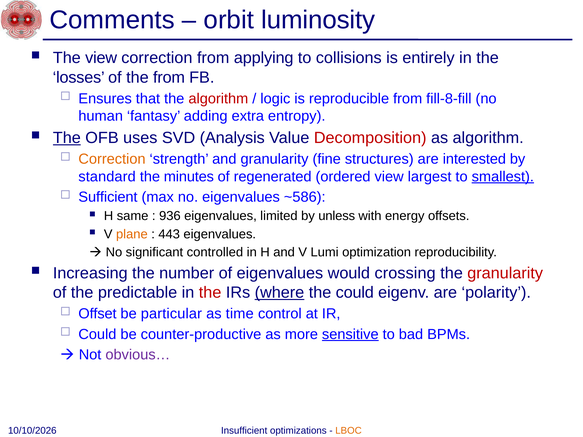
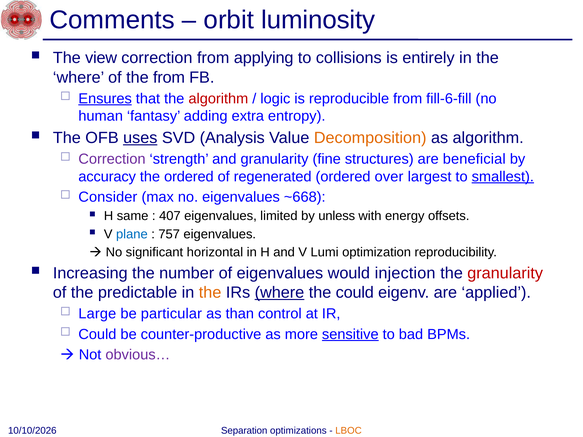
losses: losses -> where (79, 77)
Ensures underline: none -> present (105, 99)
fill-8-fill: fill-8-fill -> fill-6-fill (449, 99)
The underline: present -> none (67, 138)
uses underline: none -> present (140, 138)
Decomposition colour: red -> orange (370, 138)
Correction colour: orange -> purple (112, 159)
interested: interested -> beneficial (474, 159)
standard: standard -> accuracy (107, 177)
the minutes: minutes -> ordered (189, 177)
ordered view: view -> over (389, 177)
Sufficient: Sufficient -> Consider (108, 197)
~586: ~586 -> ~668 (305, 197)
936: 936 -> 407 (170, 216)
plane colour: orange -> blue (132, 234)
443: 443 -> 757 (169, 234)
controlled: controlled -> horizontal (215, 252)
crossing: crossing -> injection (405, 273)
the colour: red -> orange (210, 293)
polarity: polarity -> applied (496, 293)
Offset: Offset -> Large (97, 314)
time: time -> than (240, 314)
Insufficient: Insufficient -> Separation (244, 431)
